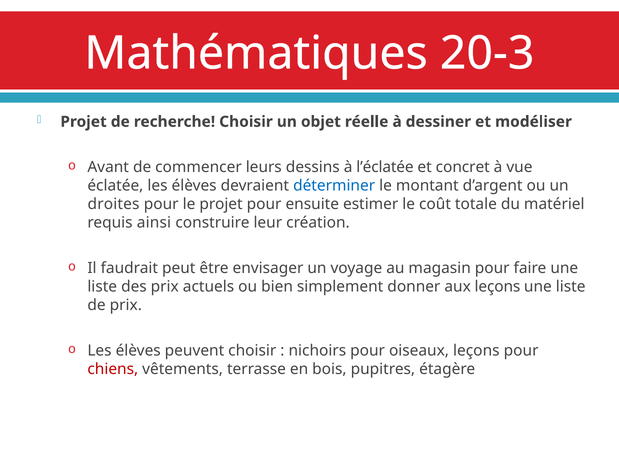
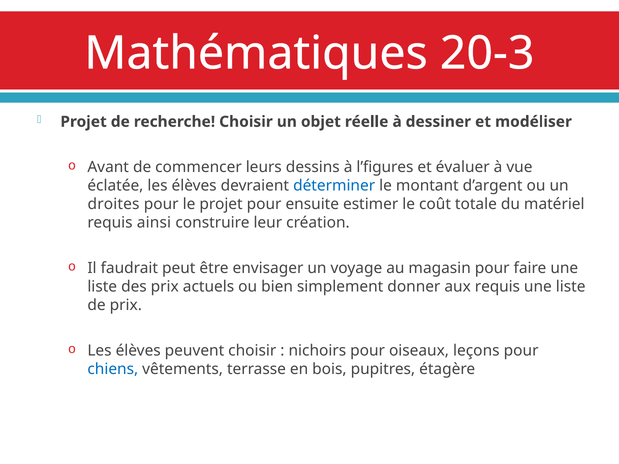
l’éclatée: l’éclatée -> l’figures (385, 167)
concret: concret -> évaluer (463, 167)
aux leçons: leçons -> requis (497, 287)
chiens colour: red -> blue (113, 369)
